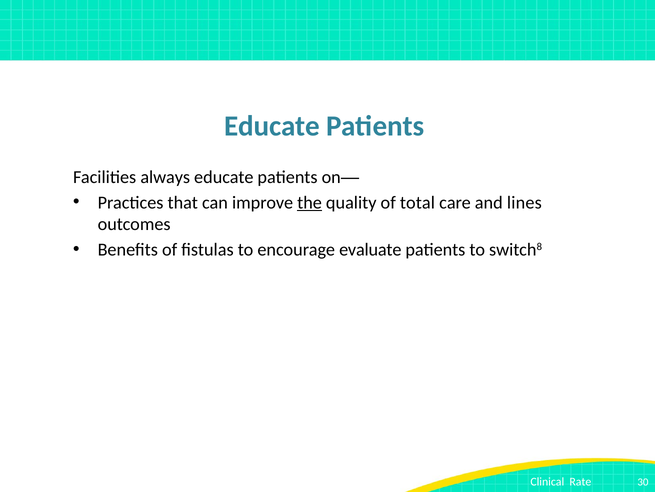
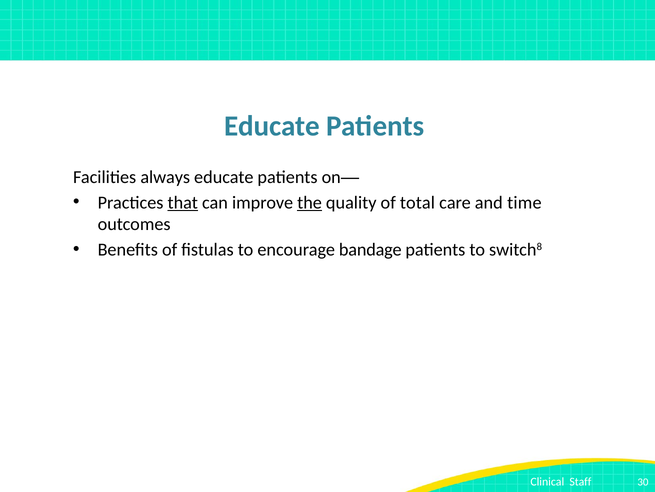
that underline: none -> present (183, 202)
lines: lines -> time (524, 202)
evaluate: evaluate -> bandage (370, 250)
Rate: Rate -> Staff (580, 481)
